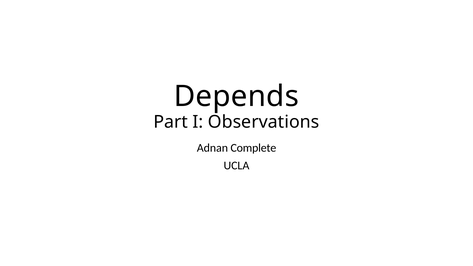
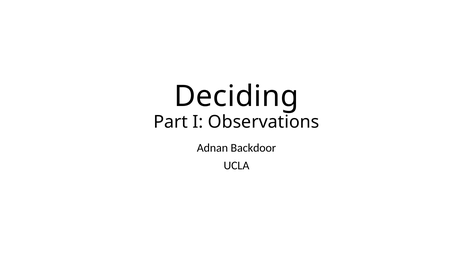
Depends: Depends -> Deciding (236, 96)
Complete: Complete -> Backdoor (253, 148)
